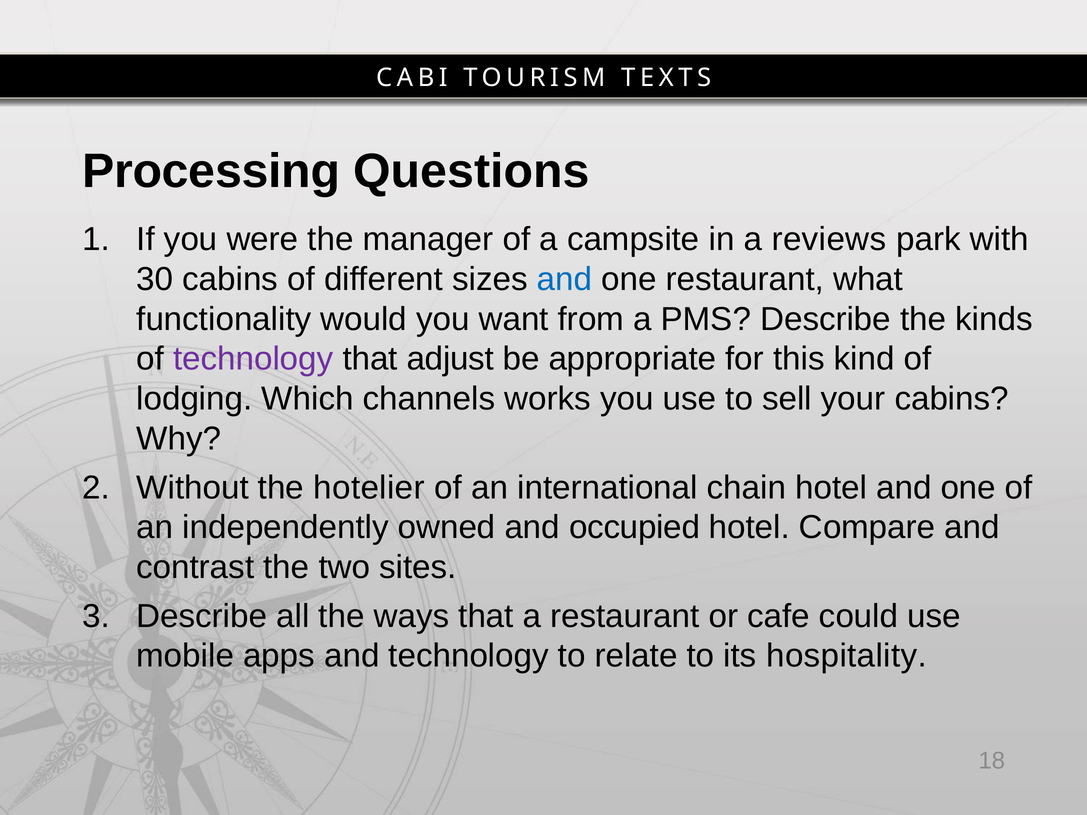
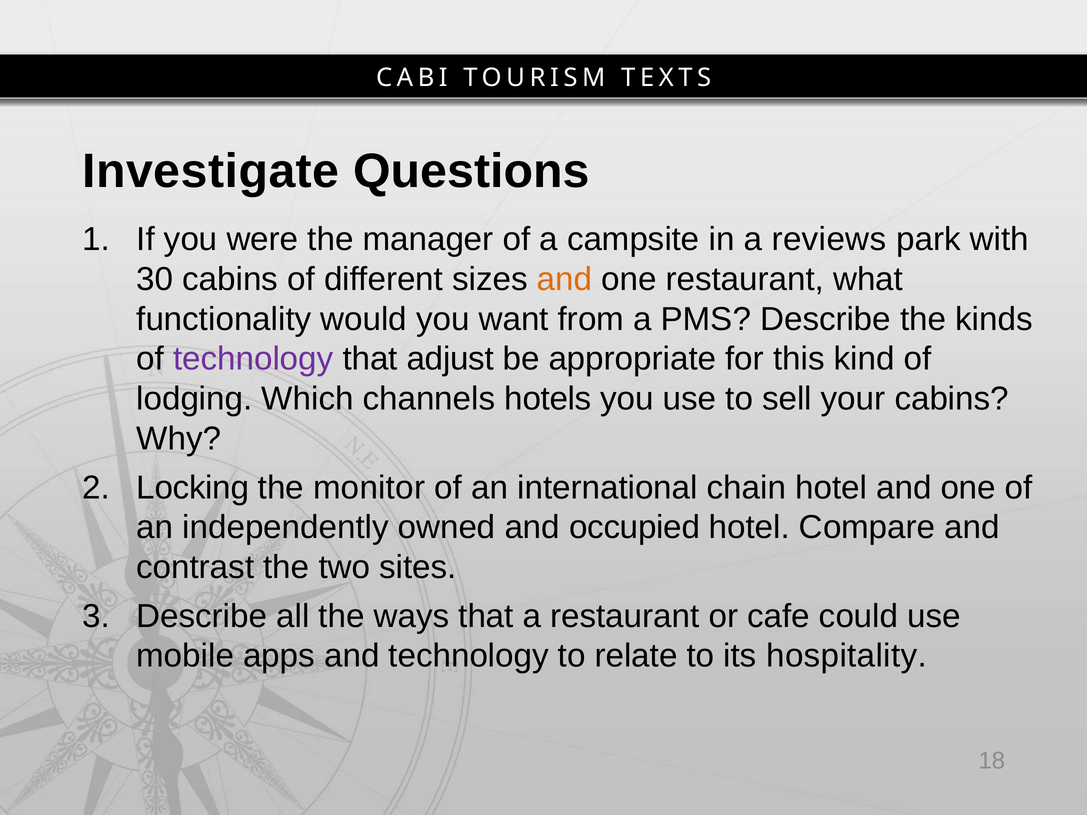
Processing: Processing -> Investigate (211, 171)
and colour: blue -> orange (565, 279)
works: works -> hotels (548, 399)
Without: Without -> Locking (193, 488)
hotelier: hotelier -> monitor (369, 488)
